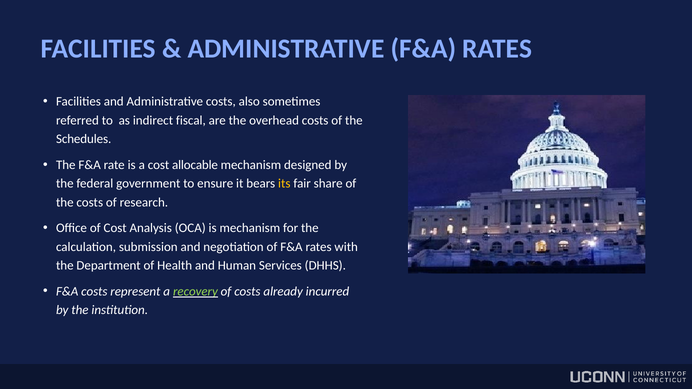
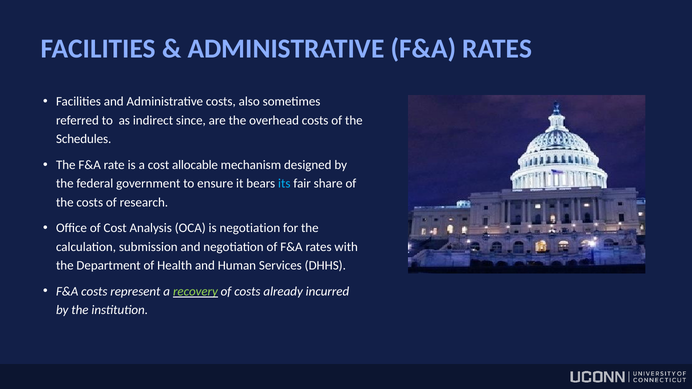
fiscal: fiscal -> since (191, 120)
its colour: yellow -> light blue (284, 184)
is mechanism: mechanism -> negotiation (250, 228)
